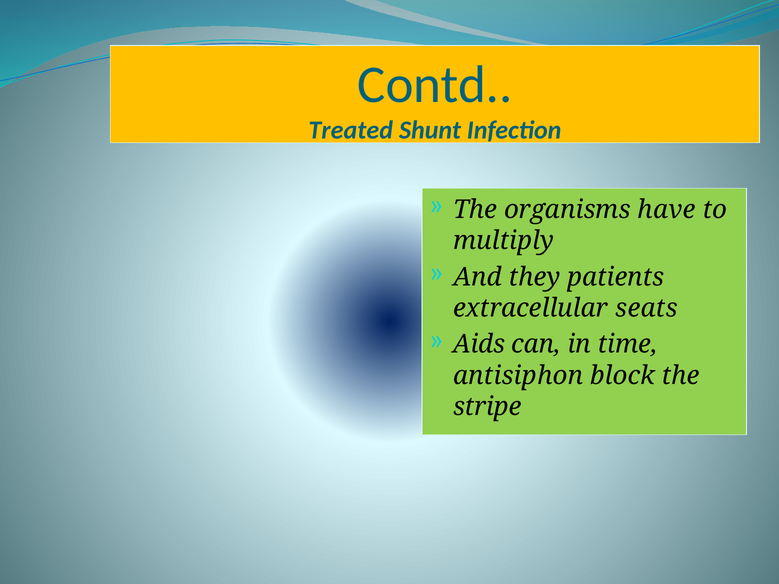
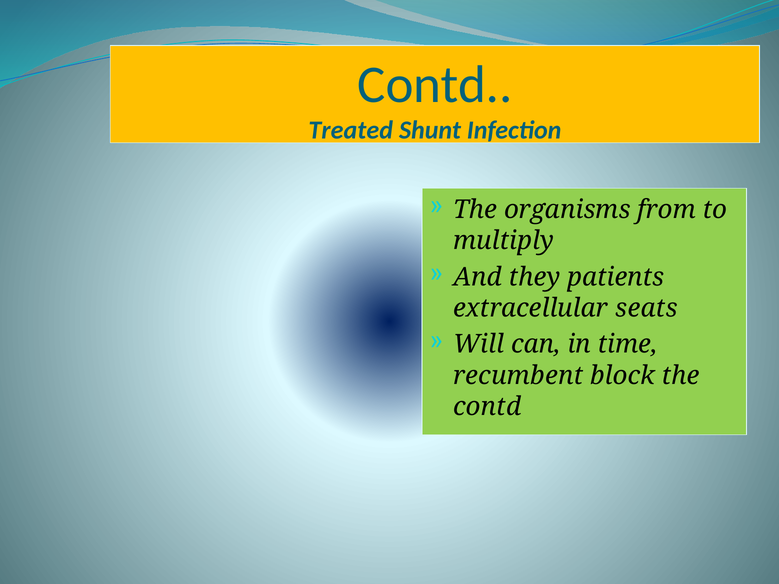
have: have -> from (667, 210)
Aids: Aids -> Will (479, 345)
antisiphon: antisiphon -> recumbent (518, 376)
stripe: stripe -> contd (487, 407)
